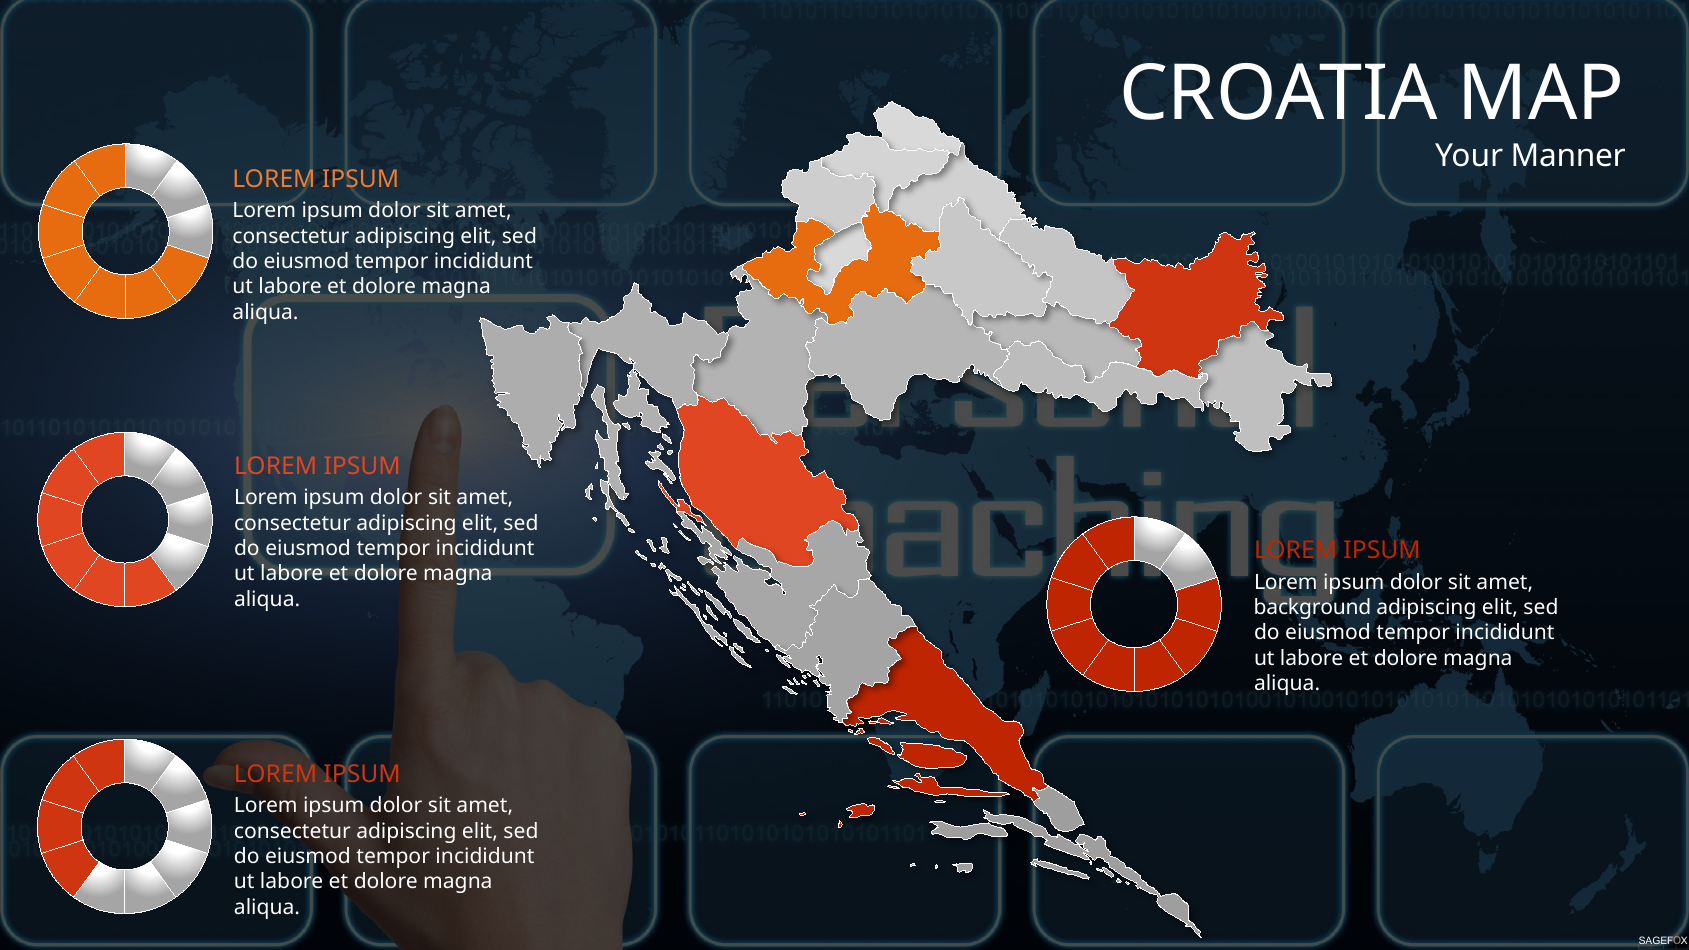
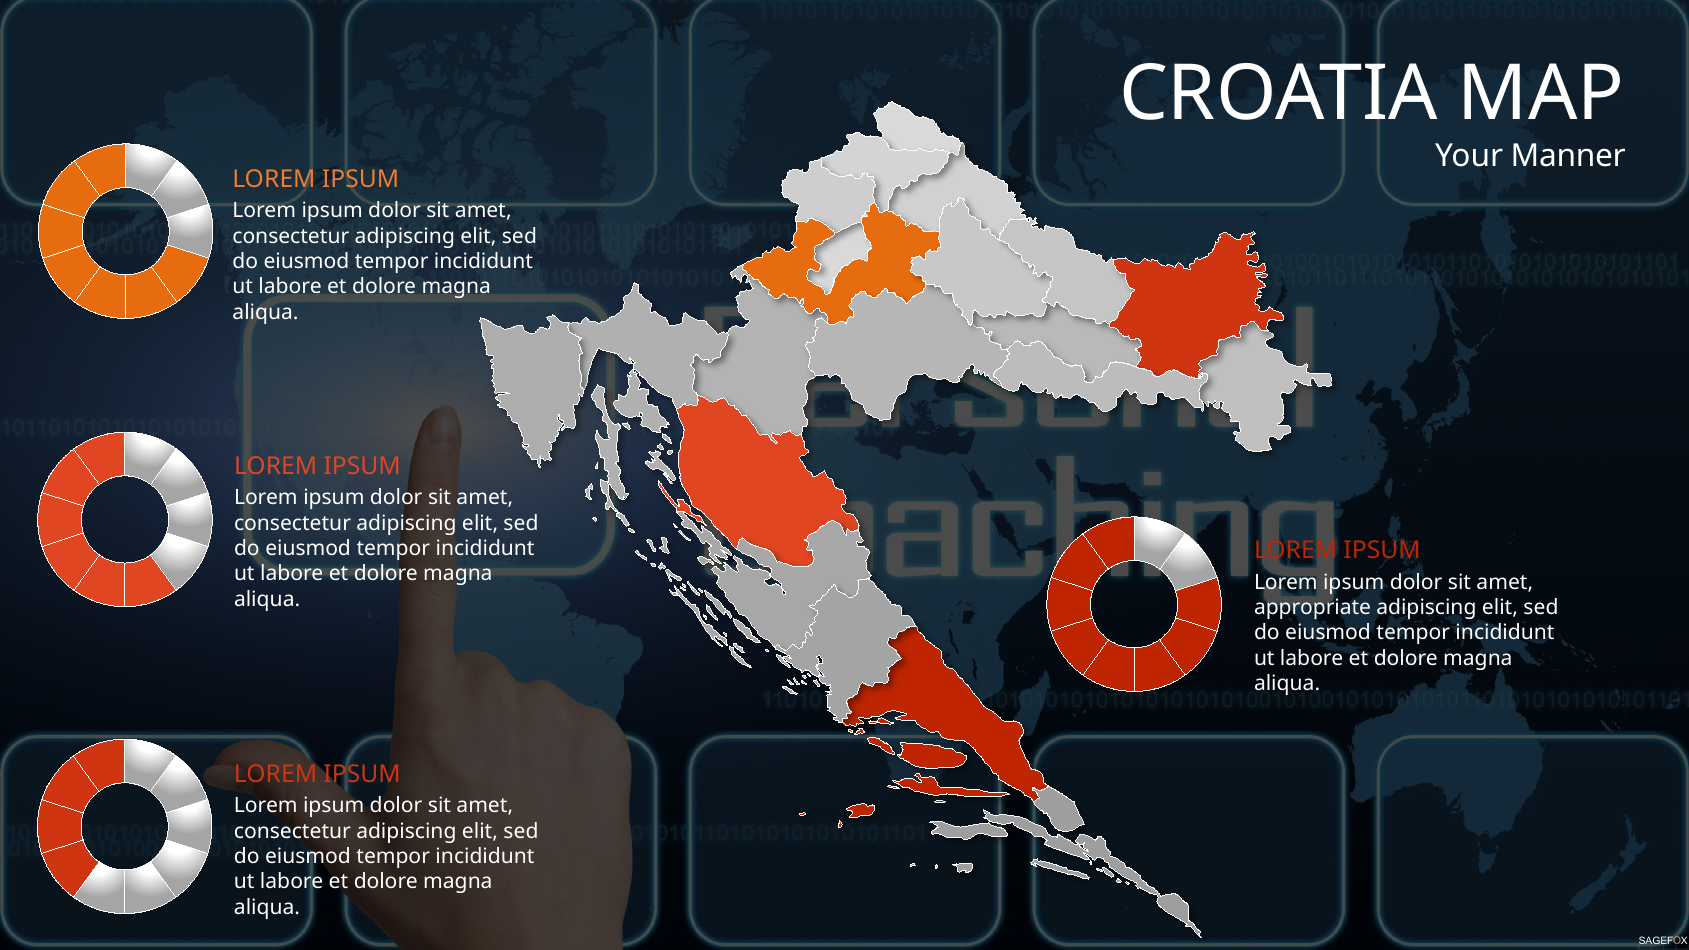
background: background -> appropriate (1312, 608)
